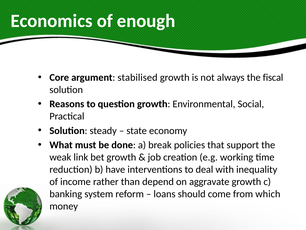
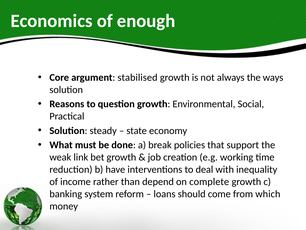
fiscal: fiscal -> ways (273, 77)
aggravate: aggravate -> complete (209, 181)
